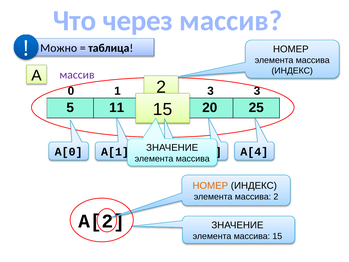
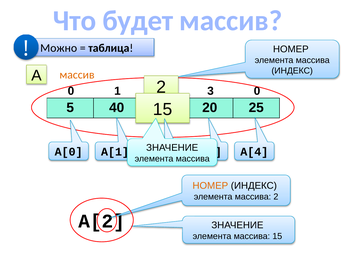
через: через -> будет (138, 21)
массив colour: purple -> orange (77, 75)
3 3: 3 -> 0 (257, 91)
11: 11 -> 40 (117, 108)
